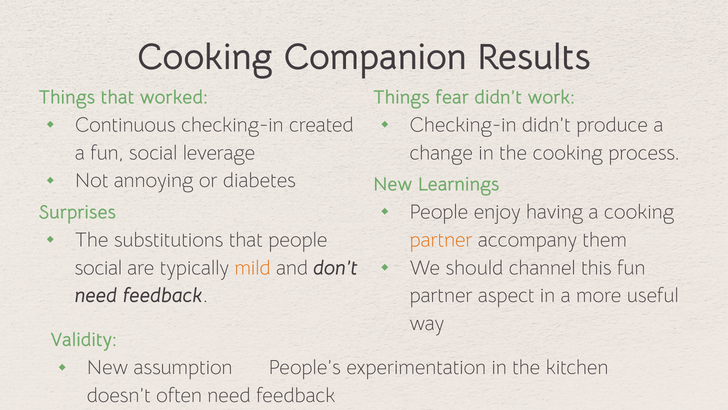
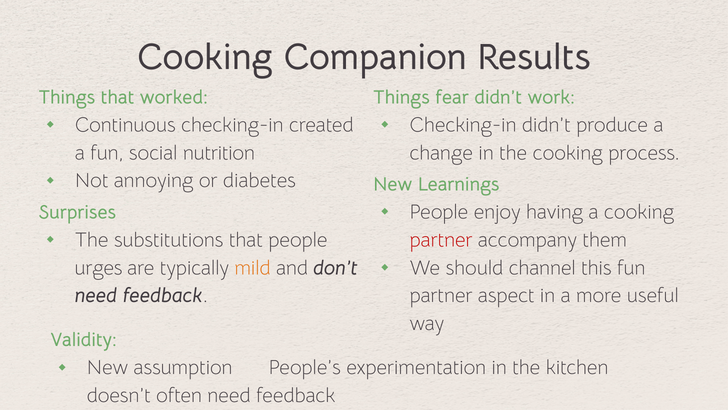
leverage: leverage -> nutrition (219, 153)
partner colour: orange -> red (441, 240)
social: social -> urges (98, 268)
